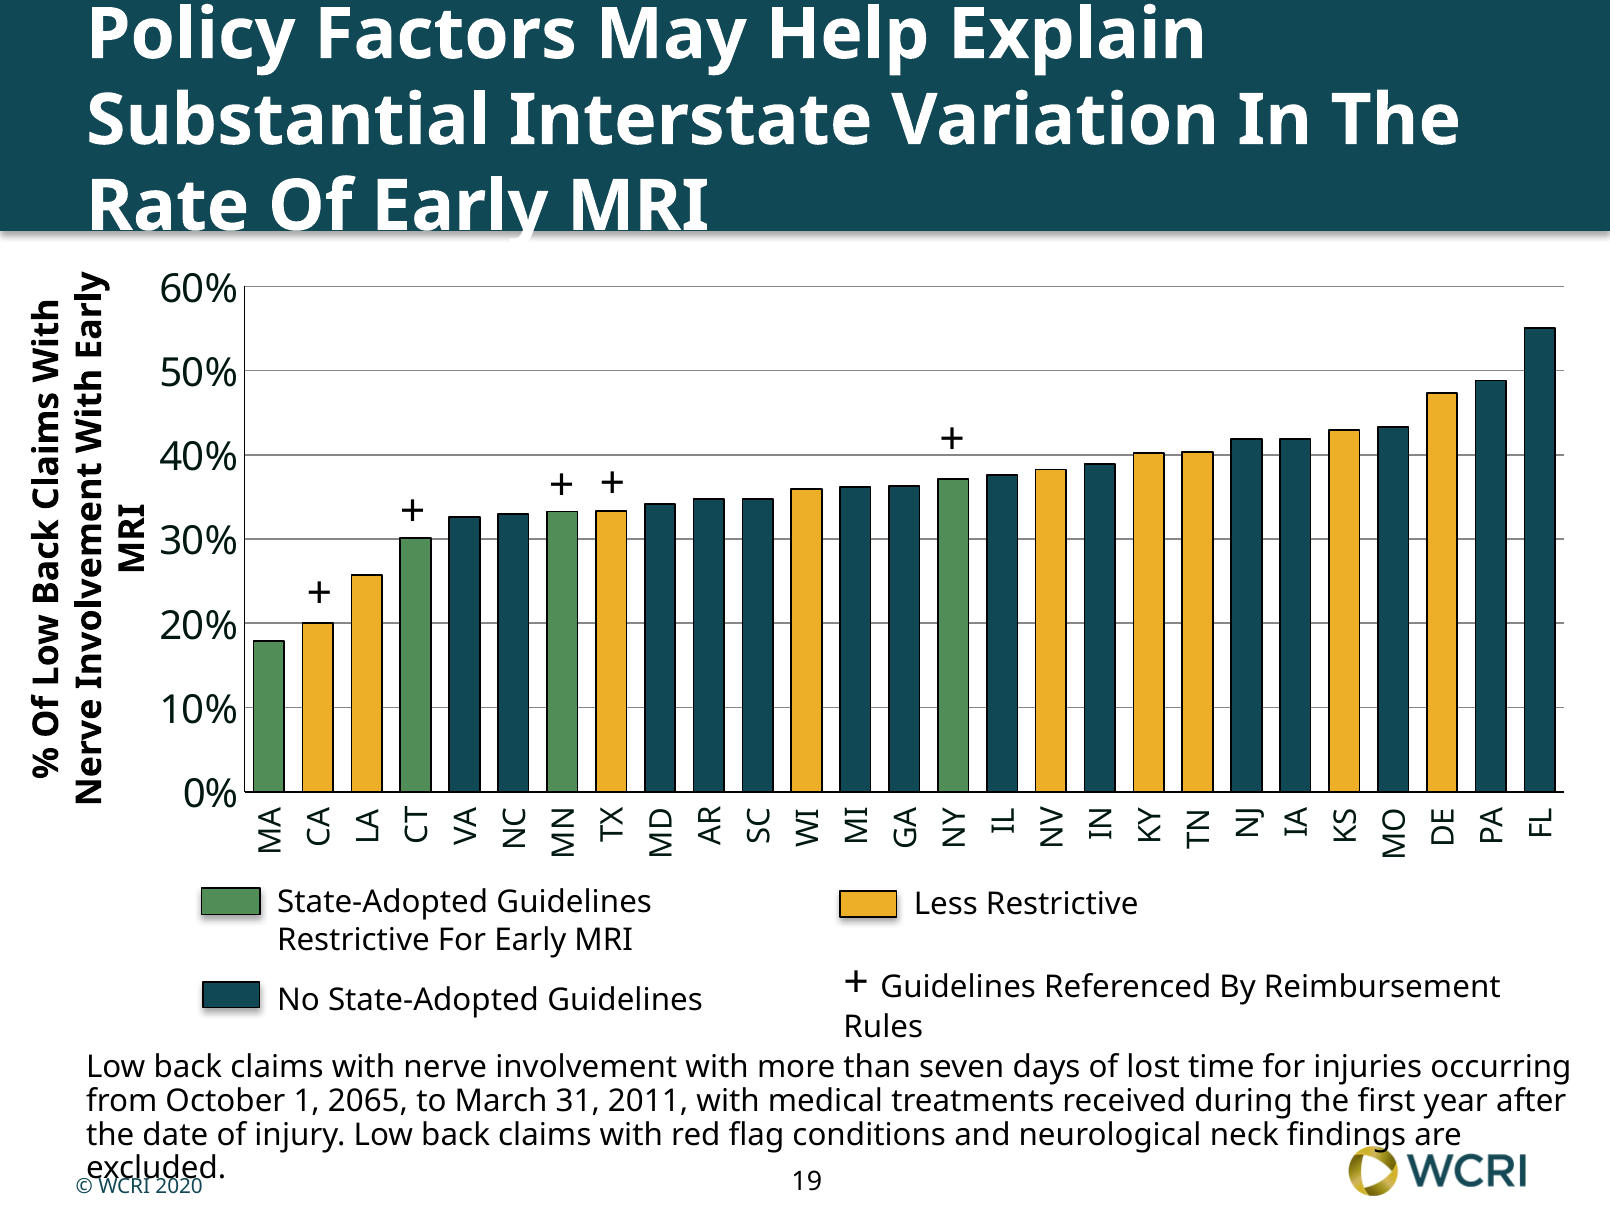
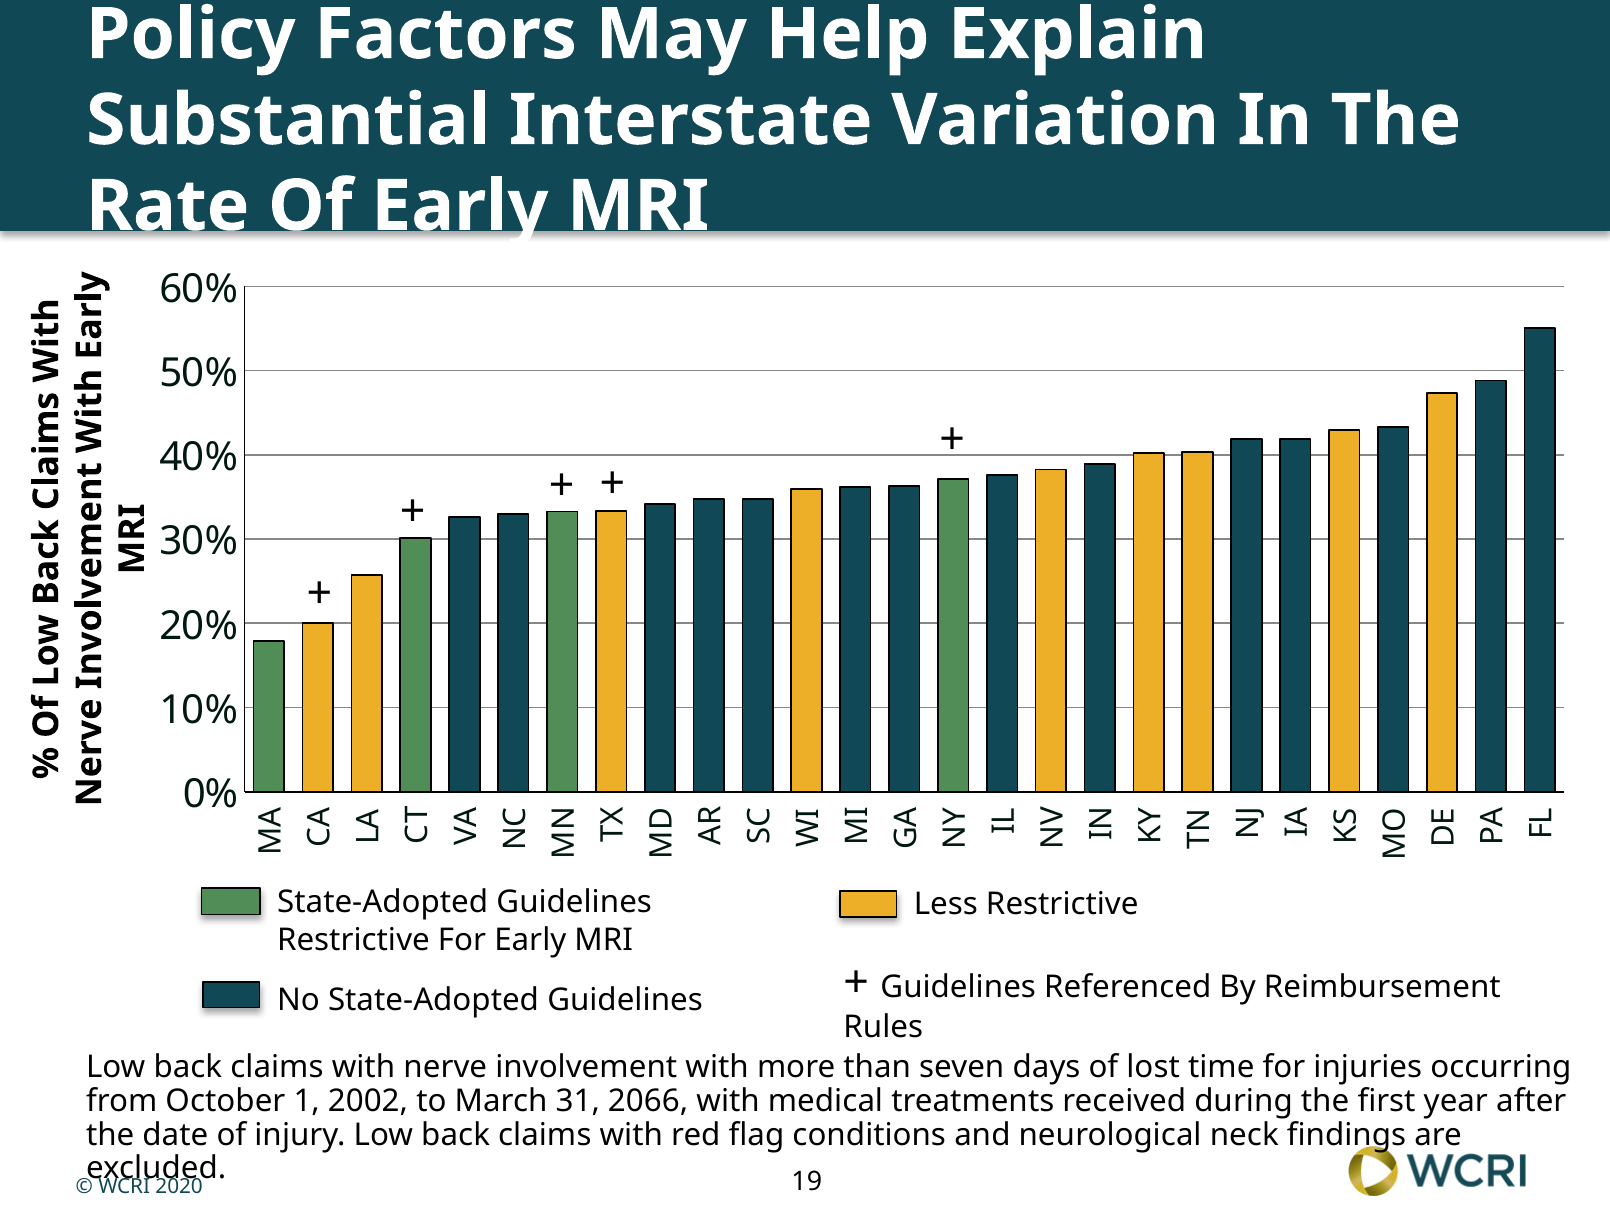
2065: 2065 -> 2002 (368, 1101)
2011: 2011 -> 2066 (648, 1101)
